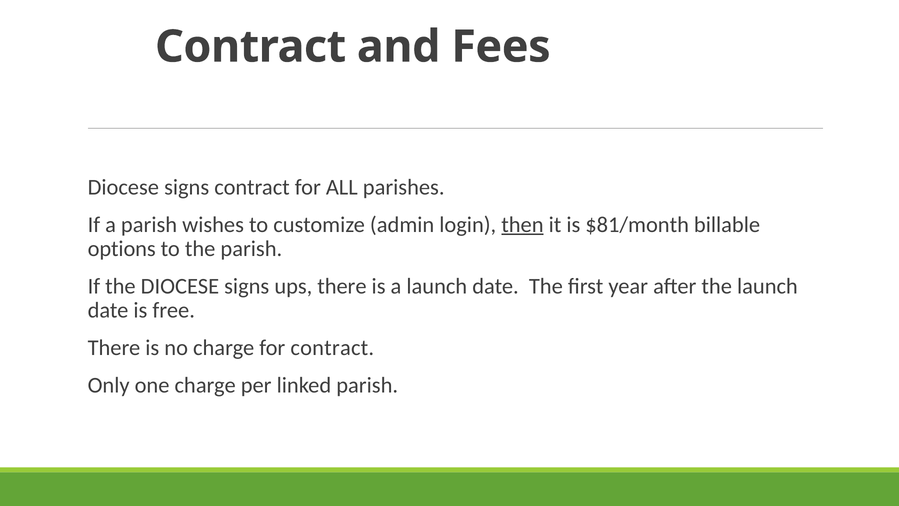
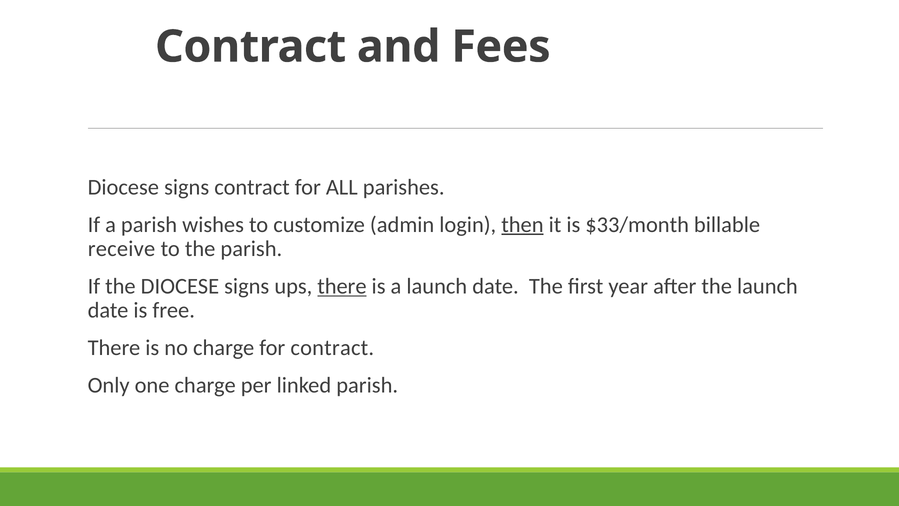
$81/month: $81/month -> $33/month (637, 224)
options: options -> receive (122, 249)
there underline: none -> present (342, 286)
